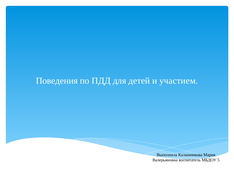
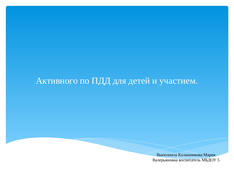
Поведения: Поведения -> Активного (57, 81)
